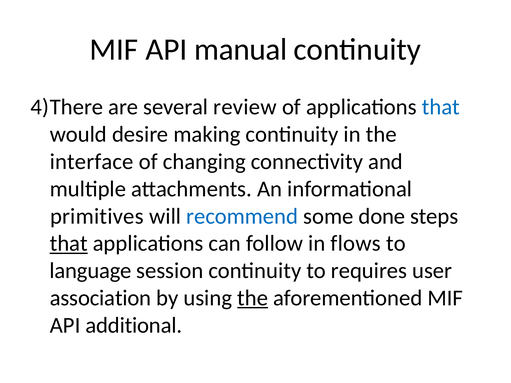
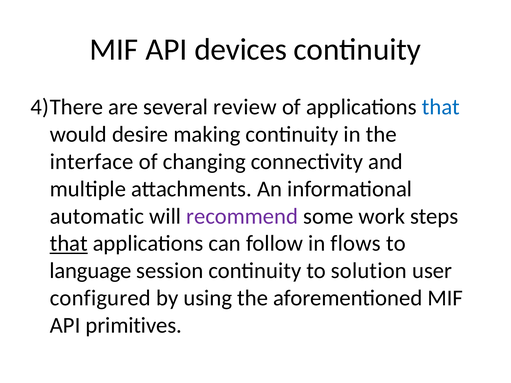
manual: manual -> devices (241, 49)
primitives: primitives -> automatic (97, 216)
recommend colour: blue -> purple (242, 216)
done: done -> work (382, 216)
requires: requires -> solution (369, 271)
association: association -> configured (100, 298)
the underline: present -> none (253, 298)
additional: additional -> primitives (134, 325)
